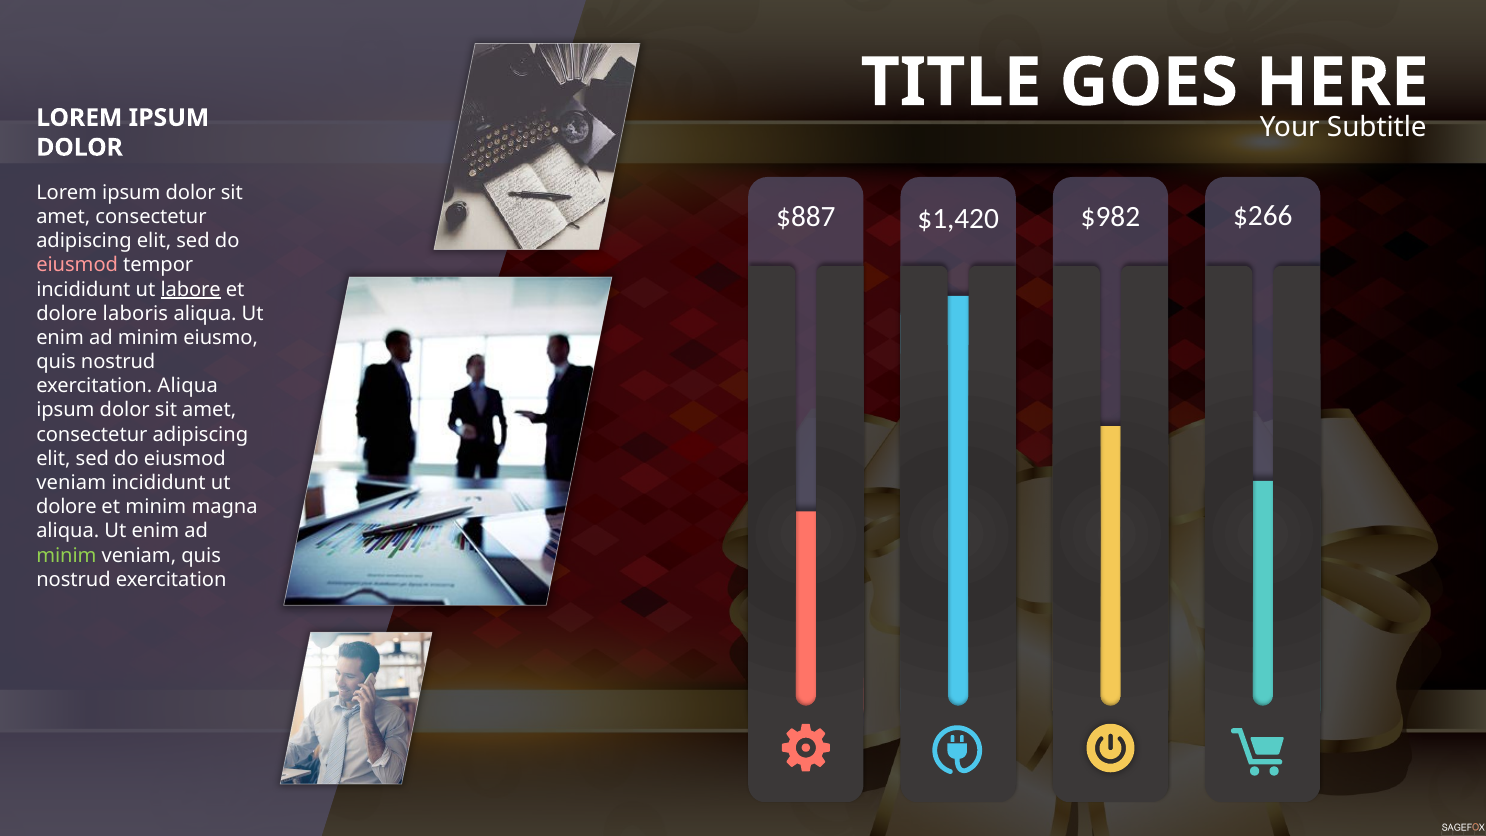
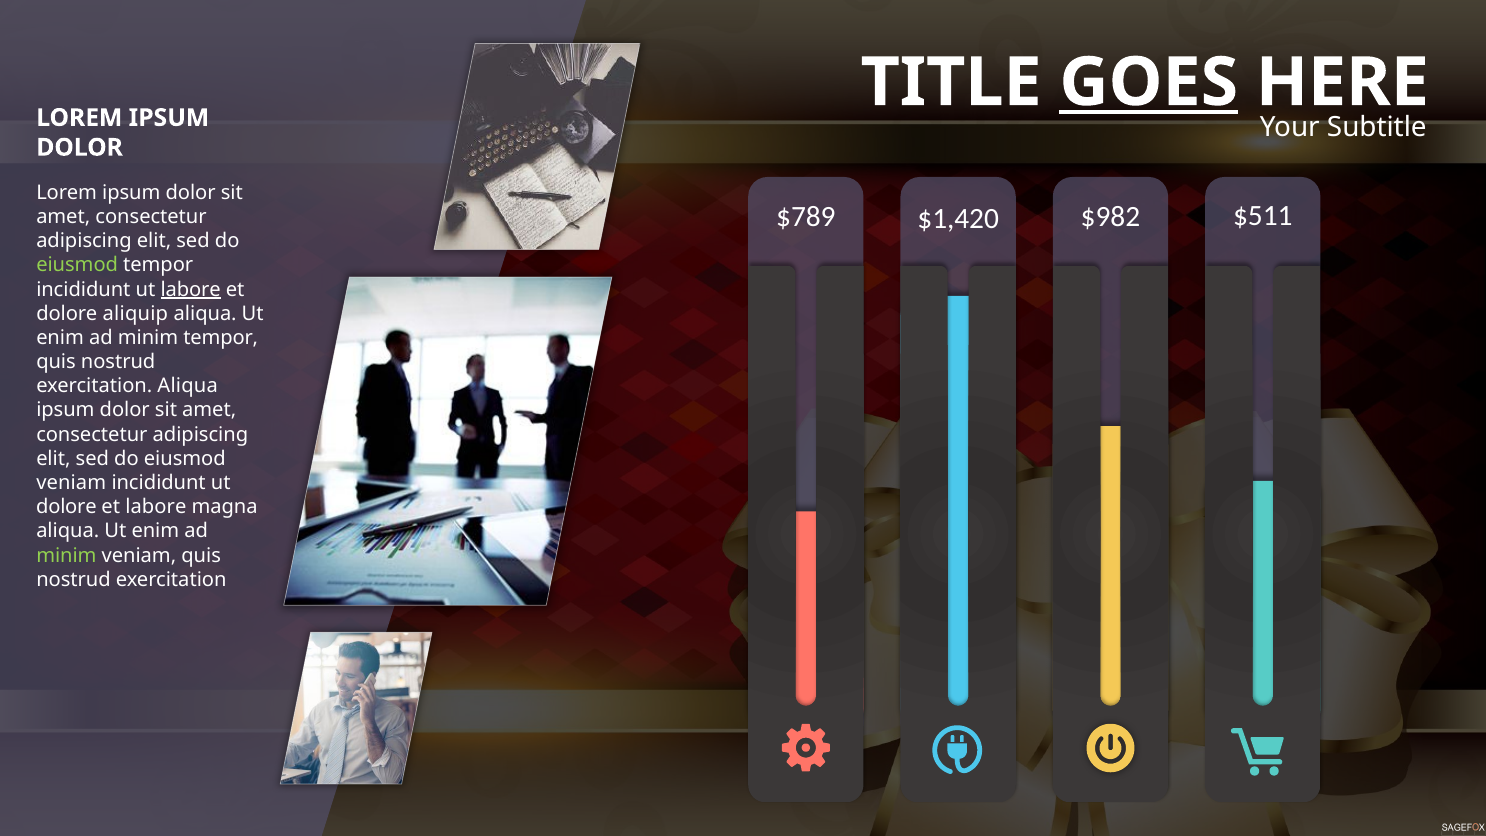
GOES underline: none -> present (1149, 83)
$887: $887 -> $789 (806, 217)
$266: $266 -> $511 (1263, 216)
eiusmod colour: pink -> light green (77, 265)
laboris: laboris -> aliquip (135, 314)
minim eiusmo: eiusmo -> tempor (221, 338)
et minim: minim -> labore (156, 507)
